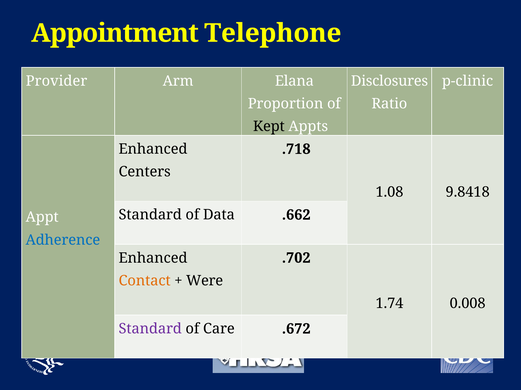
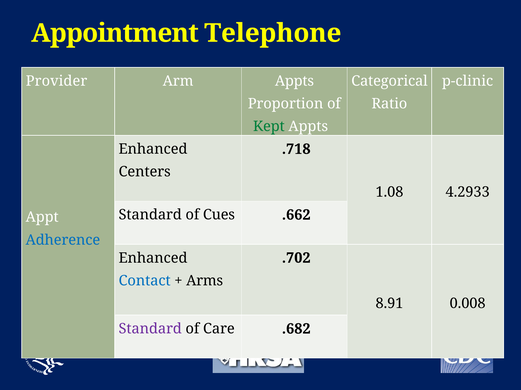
Arm Elana: Elana -> Appts (294, 81)
Disclosures: Disclosures -> Categorical (389, 81)
Kept colour: black -> green (269, 127)
9.8418: 9.8418 -> 4.2933 (468, 193)
Data: Data -> Cues (219, 215)
Contact colour: orange -> blue (145, 281)
Were: Were -> Arms (205, 281)
1.74: 1.74 -> 8.91 (389, 304)
.672: .672 -> .682 (296, 329)
